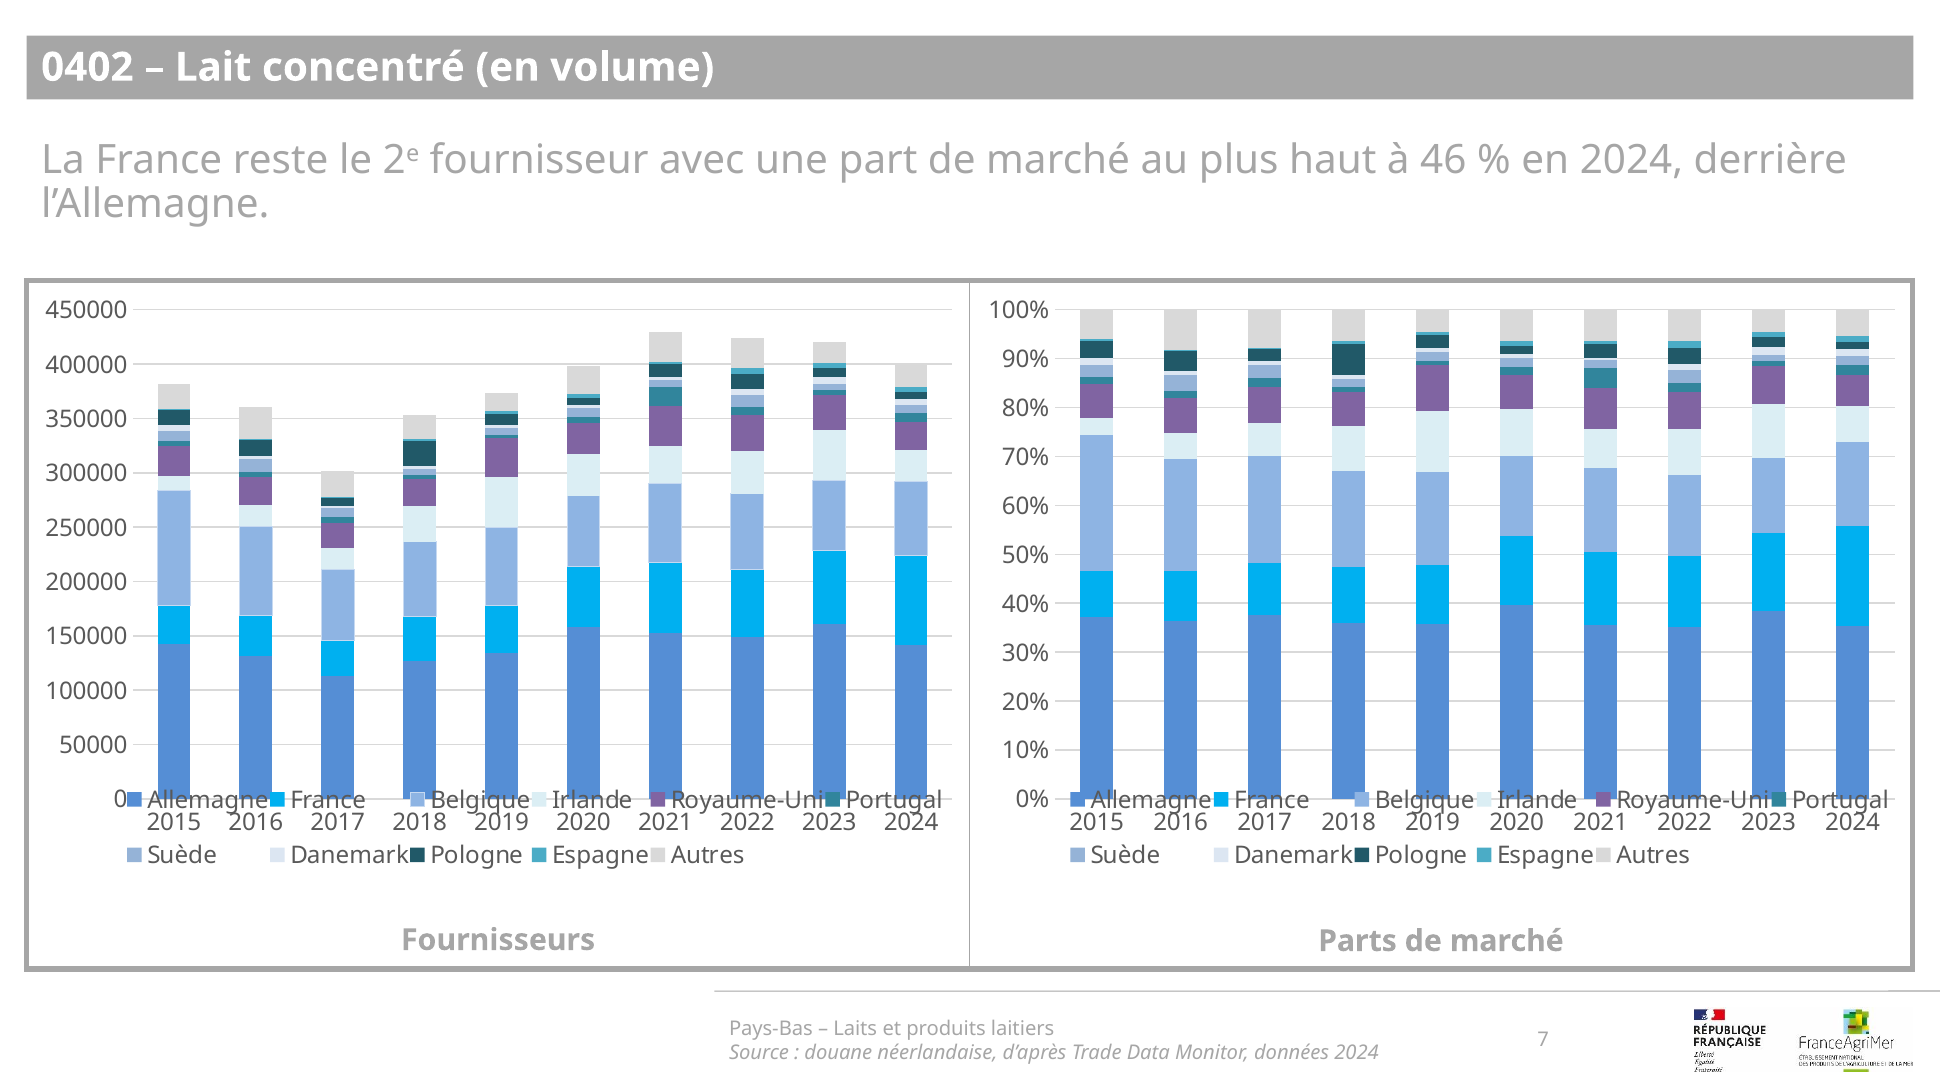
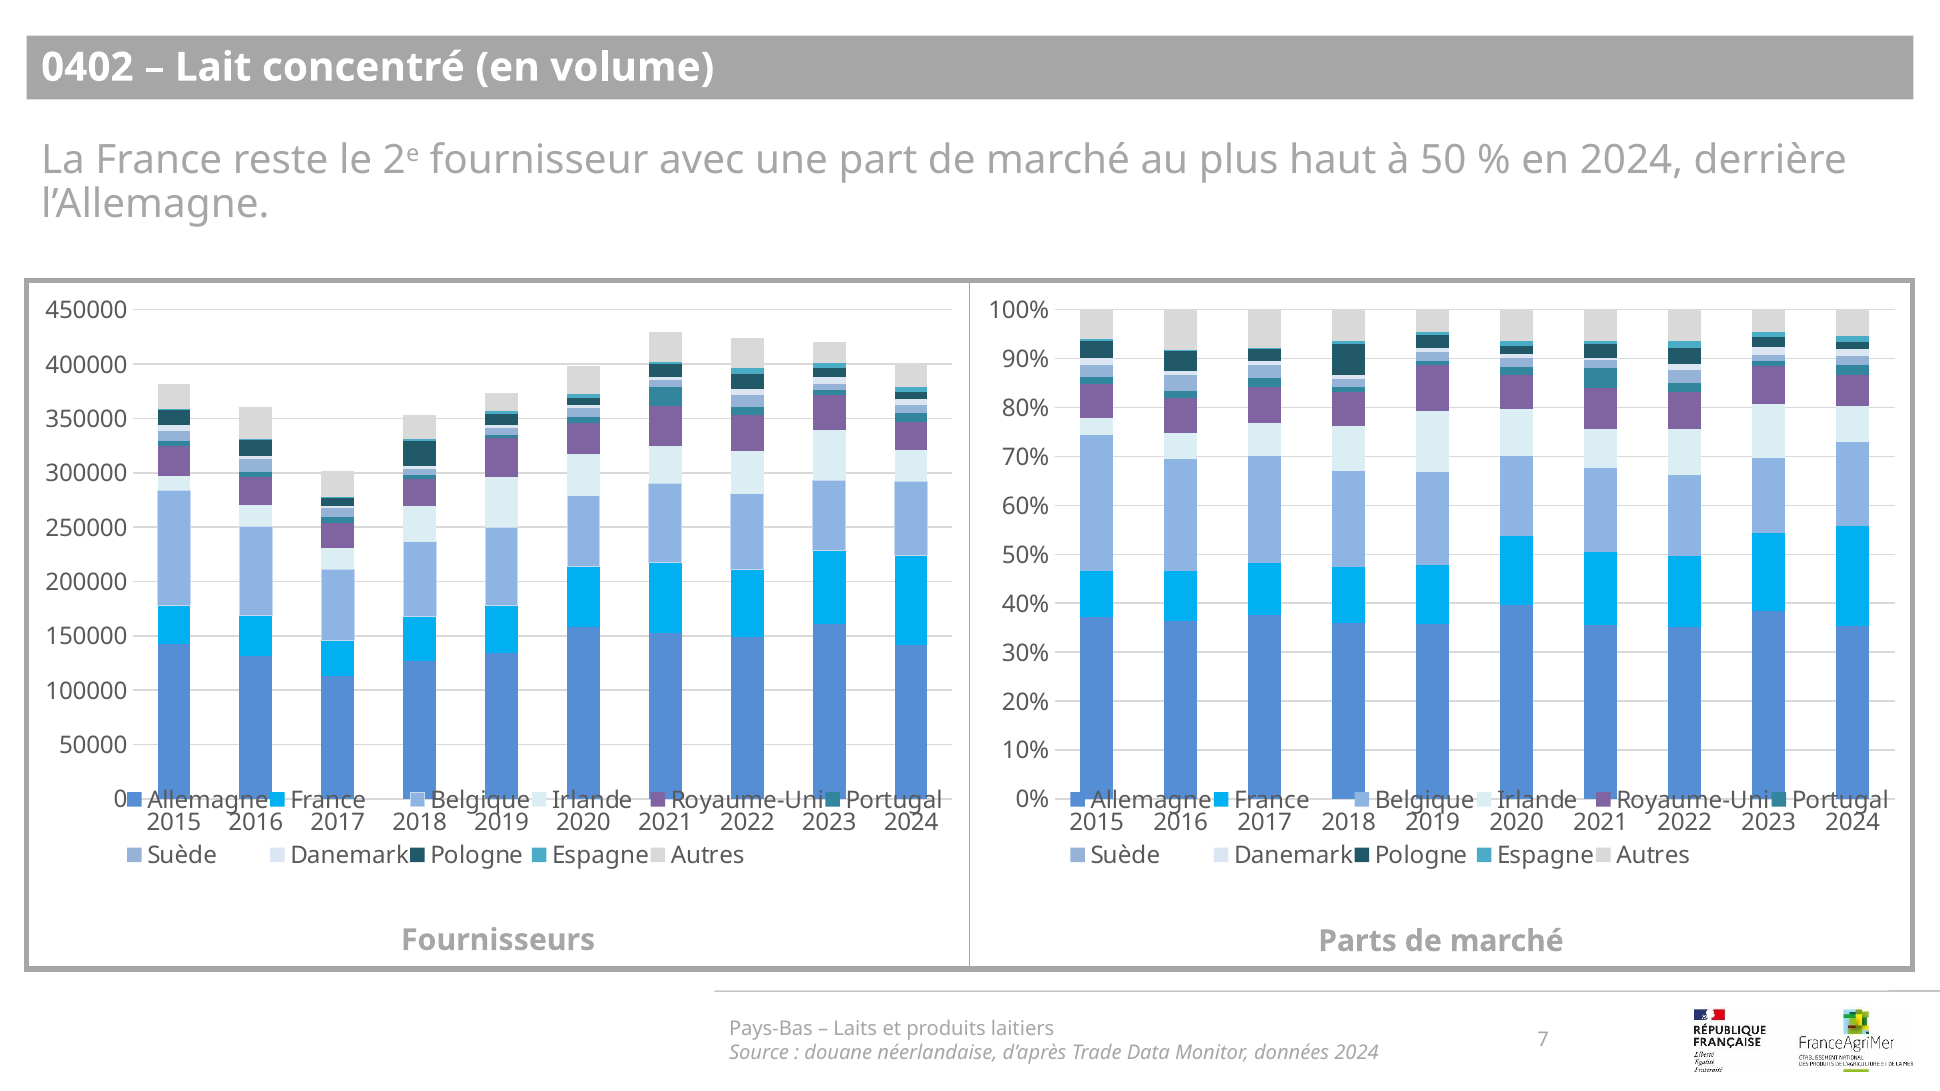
46: 46 -> 50 (1443, 160)
